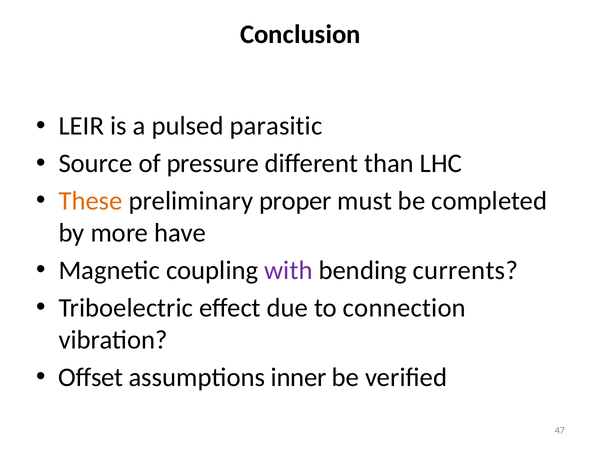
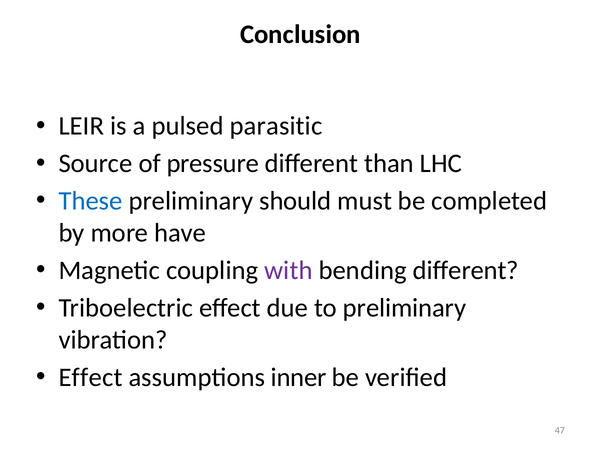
These colour: orange -> blue (91, 201)
proper: proper -> should (295, 201)
bending currents: currents -> different (466, 270)
to connection: connection -> preliminary (405, 308)
Offset: Offset -> Effect (91, 377)
